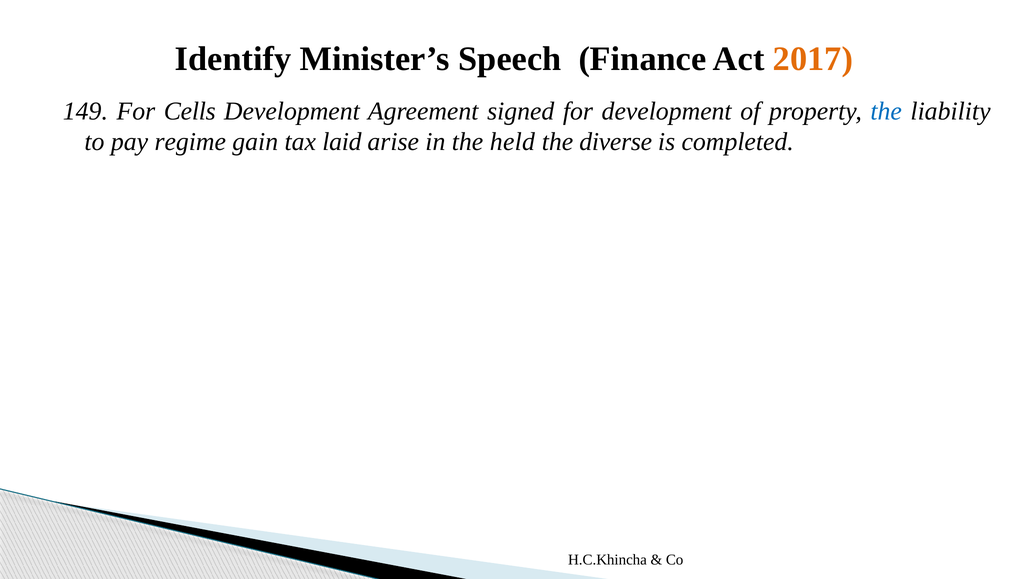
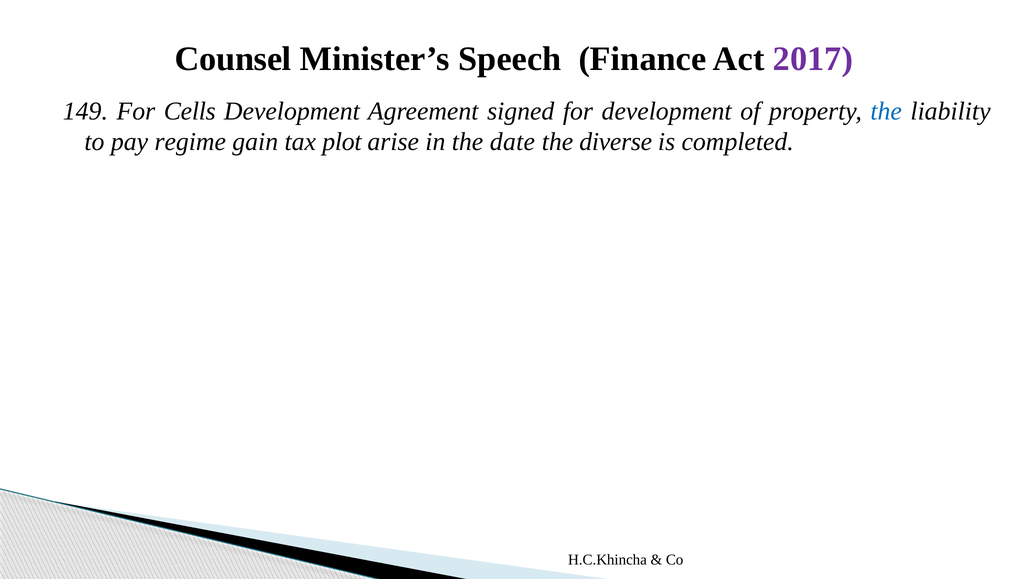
Identify: Identify -> Counsel (233, 59)
2017 colour: orange -> purple (813, 59)
laid: laid -> plot (342, 142)
held: held -> date (512, 142)
